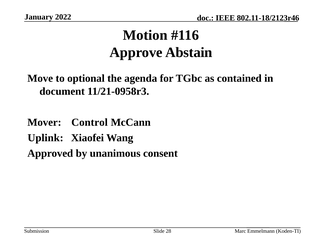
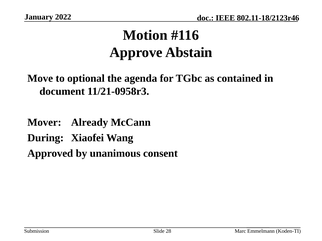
Control: Control -> Already (90, 123)
Uplink: Uplink -> During (46, 138)
